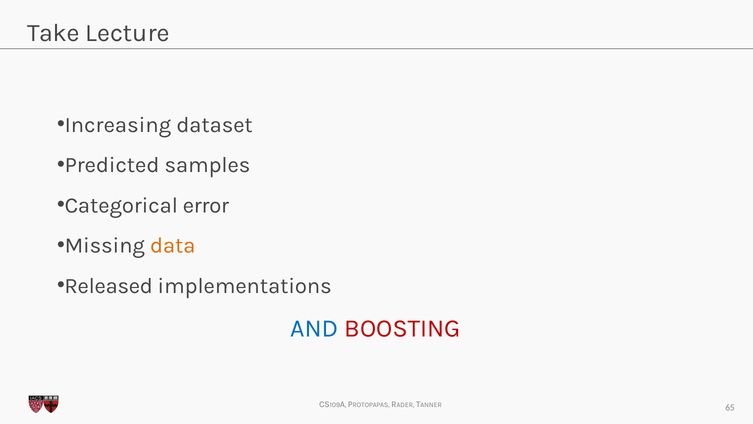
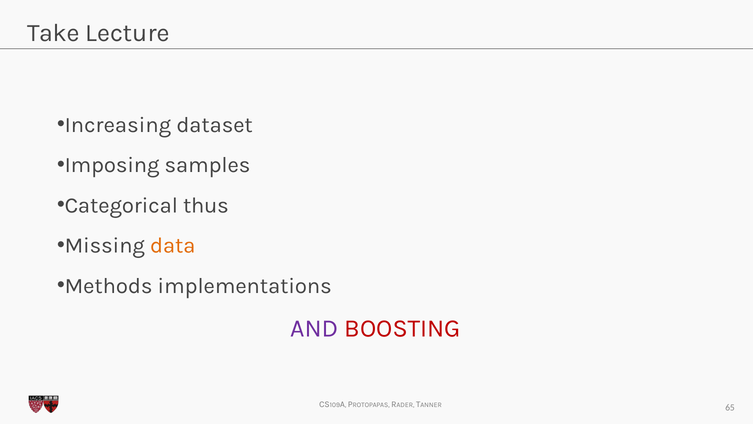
Predicted: Predicted -> Imposing (112, 165)
error: error -> thus (206, 205)
Released: Released -> Methods (109, 285)
AND colour: blue -> purple (314, 328)
